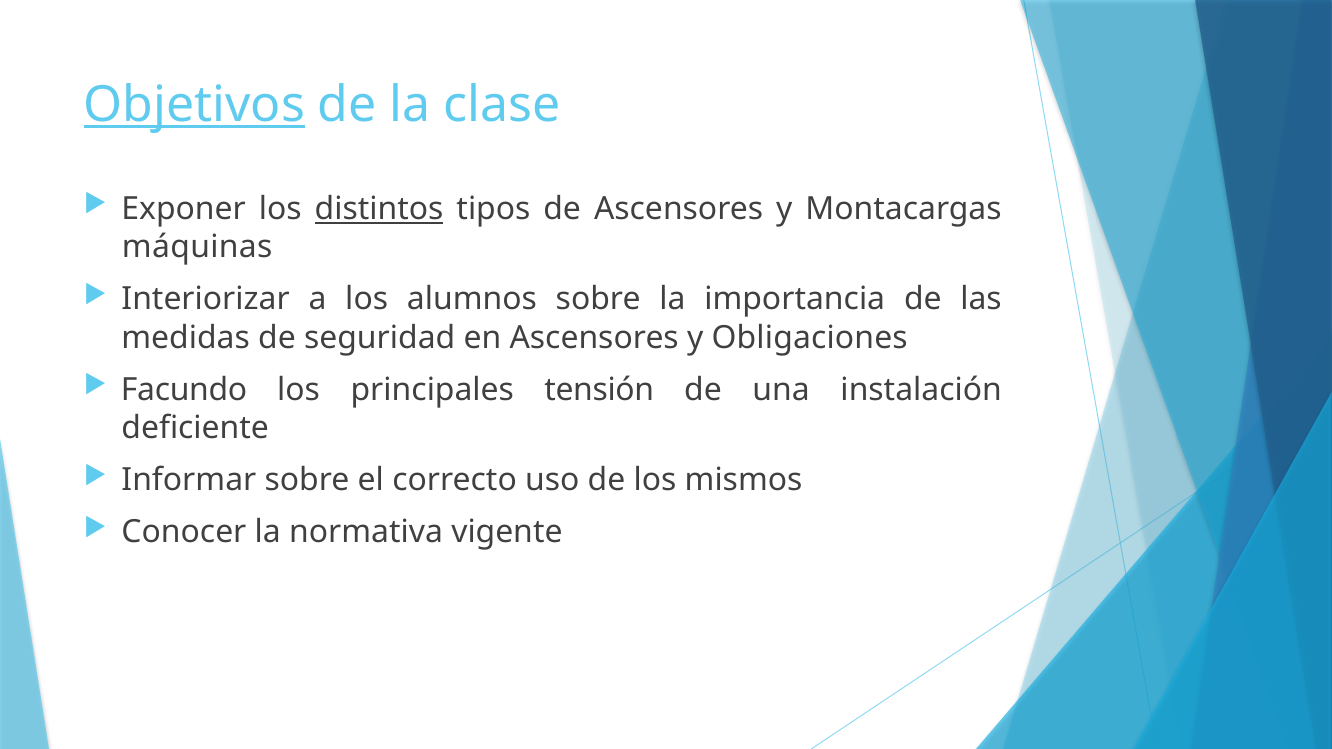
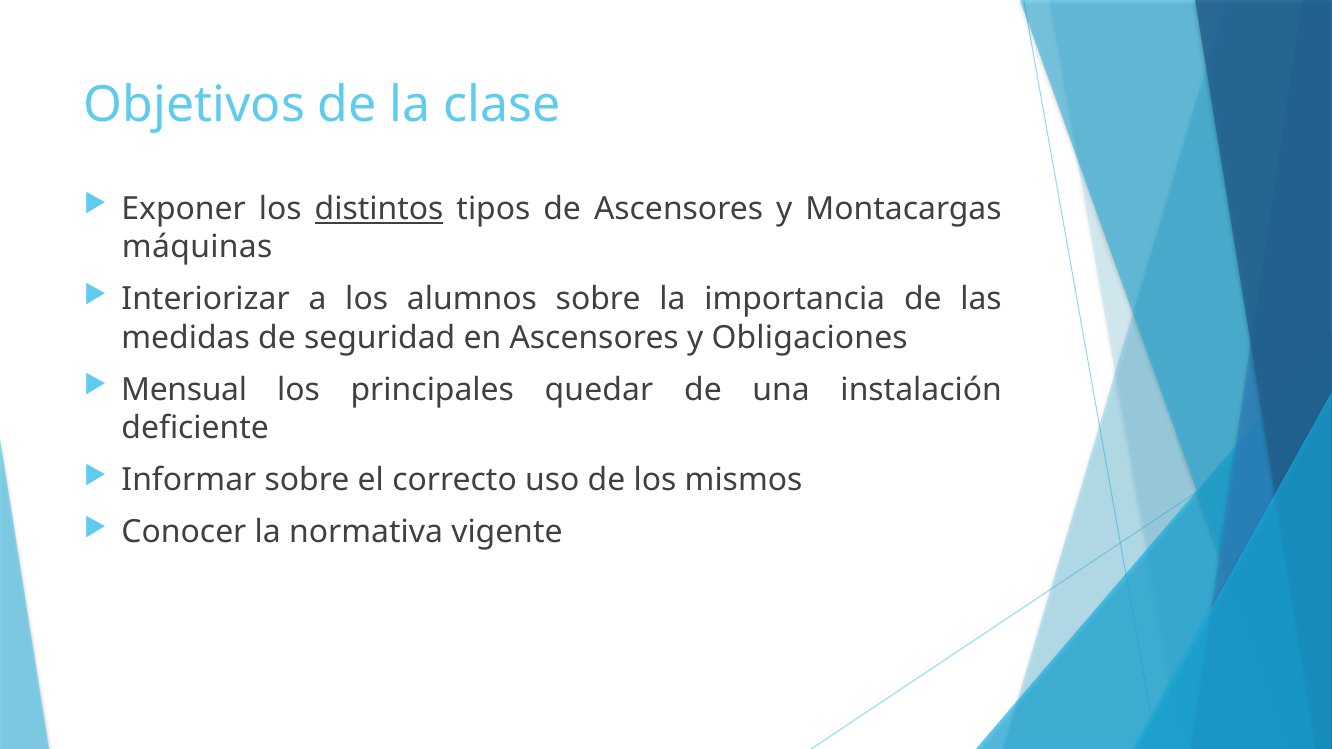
Objetivos underline: present -> none (194, 105)
Facundo: Facundo -> Mensual (184, 390)
tensión: tensión -> quedar (599, 390)
